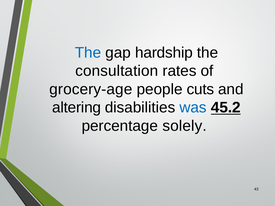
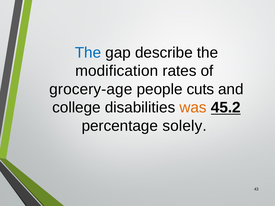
hardship: hardship -> describe (164, 53)
consultation: consultation -> modification (117, 71)
altering: altering -> college (76, 108)
was colour: blue -> orange (193, 108)
